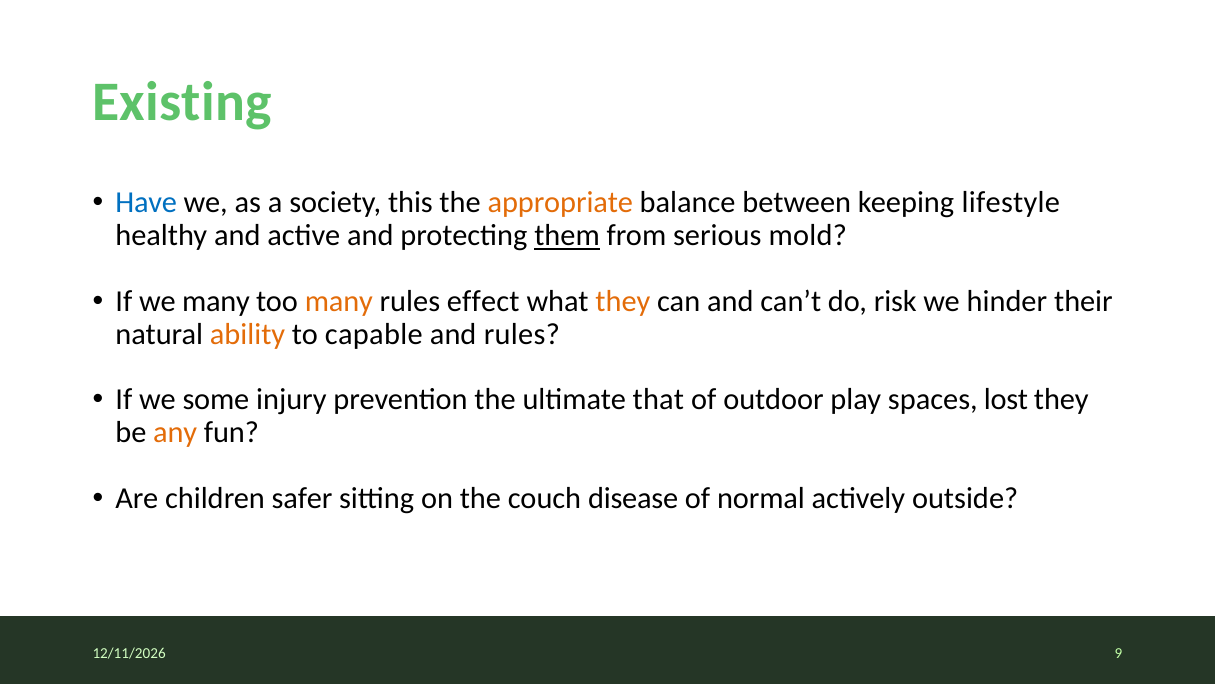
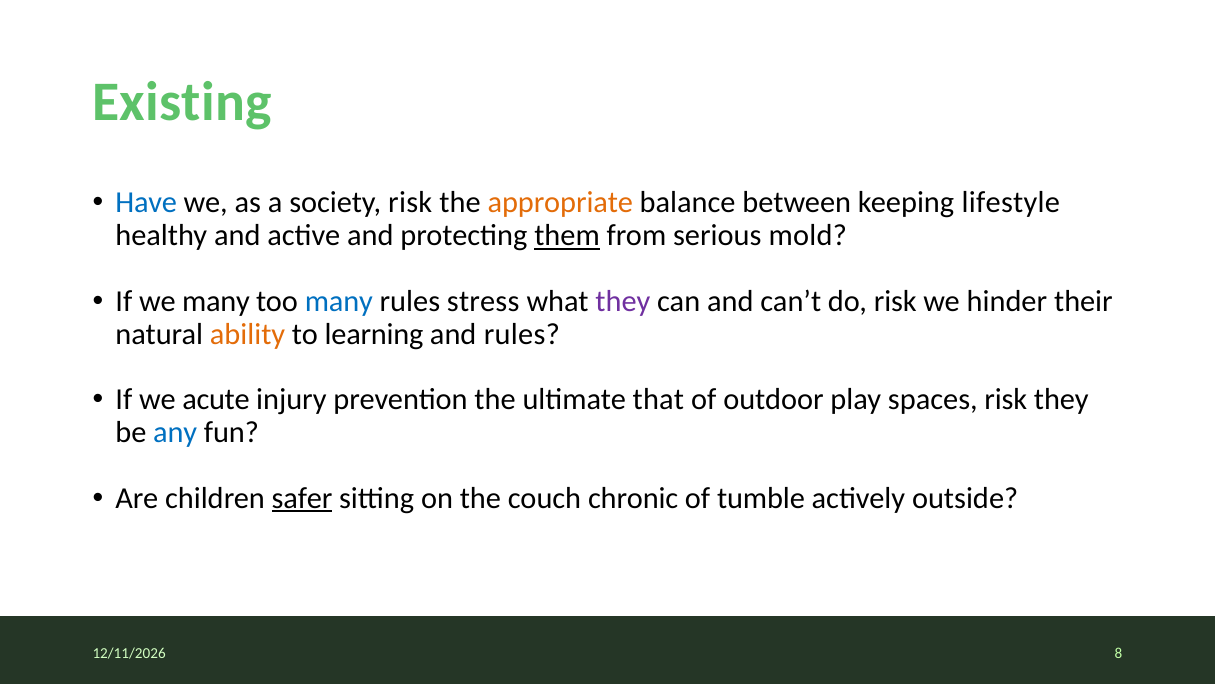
society this: this -> risk (410, 203)
many colour: orange -> blue (339, 301)
effect: effect -> stress (483, 301)
they colour: orange -> purple (623, 301)
capable: capable -> learning (374, 334)
some: some -> acute (216, 399)
spaces lost: lost -> risk (1006, 399)
any colour: orange -> blue (175, 432)
safer underline: none -> present (302, 498)
disease: disease -> chronic (633, 498)
normal: normal -> tumble (761, 498)
9: 9 -> 8 (1119, 653)
